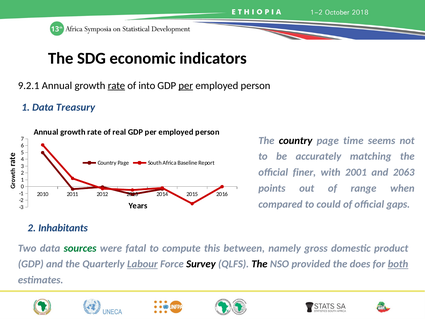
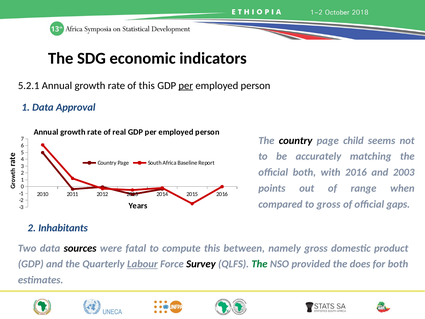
9.2.1: 9.2.1 -> 5.2.1 (29, 85)
rate underline: present -> none (116, 85)
of into: into -> this (147, 85)
Treasury: Treasury -> Approval (76, 107)
time: time -> child (353, 140)
official finer: finer -> both (304, 172)
with 2001: 2001 -> 2016 (356, 172)
2063: 2063 -> 2003 (404, 172)
to could: could -> gross (329, 204)
sources colour: green -> black (80, 248)
The colour: black -> green (259, 264)
both underline: present -> none (398, 264)
